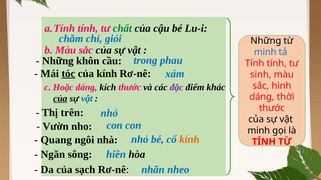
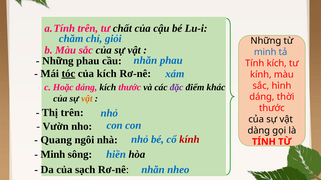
tính: tính -> trên (88, 28)
chất colour: green -> black (122, 28)
trong: trong -> nhăn (145, 61)
Những khôn: khôn -> phau (88, 61)
Tính tính: tính -> kích (277, 63)
của kính: kính -> kích (107, 74)
sinh: sinh -> kính (261, 75)
của underline: present -> none (60, 99)
vật colour: blue -> orange (87, 99)
minh: minh -> dàng (259, 131)
kính colour: orange -> red (189, 140)
Ngăn: Ngăn -> Minh (53, 155)
